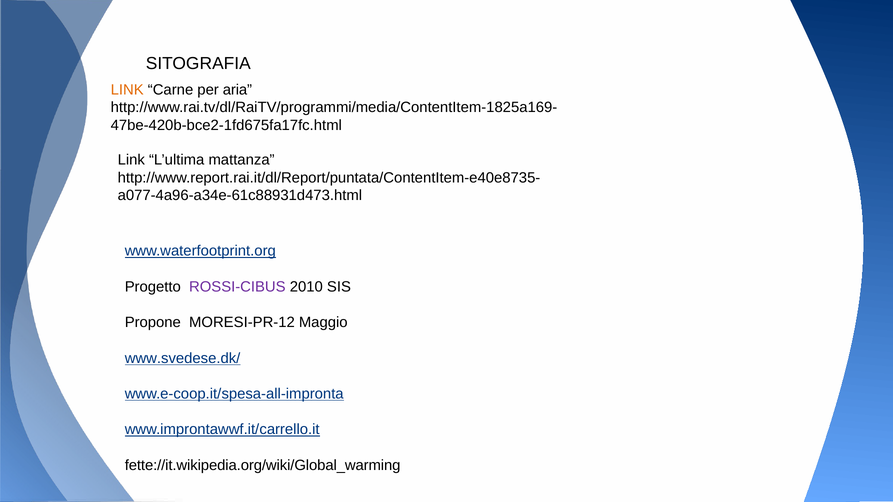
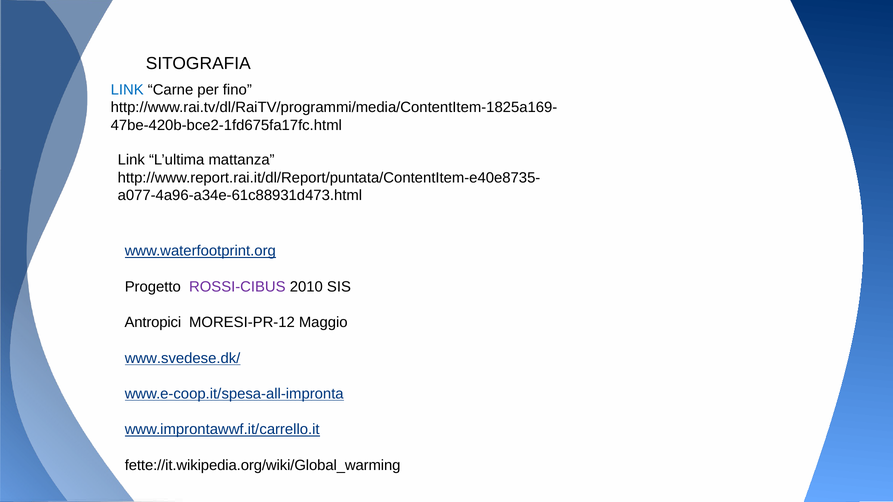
LINK colour: orange -> blue (127, 90)
aria: aria -> fino (237, 90)
Propone: Propone -> Antropici (153, 323)
